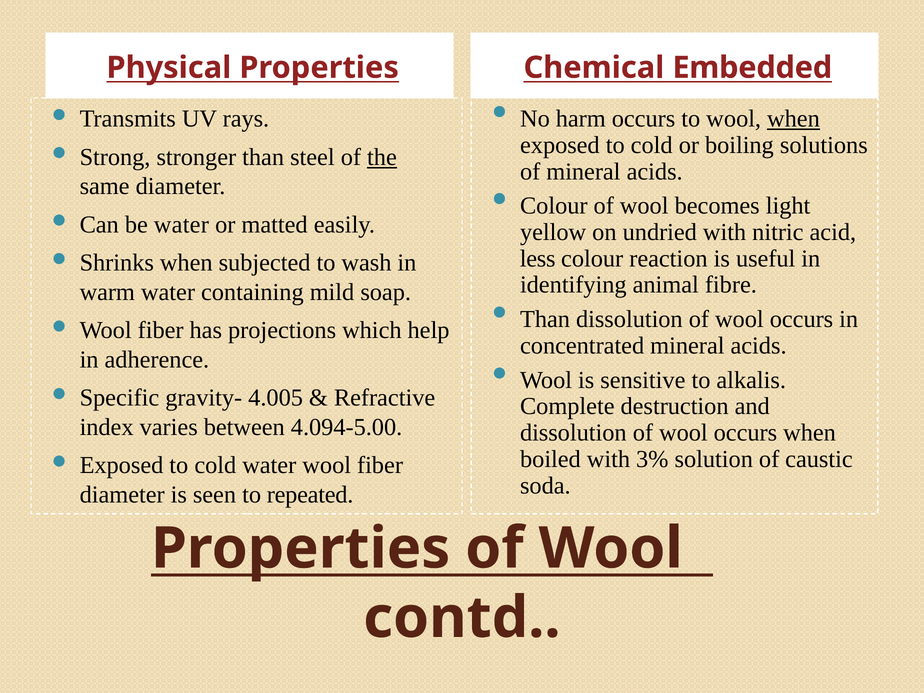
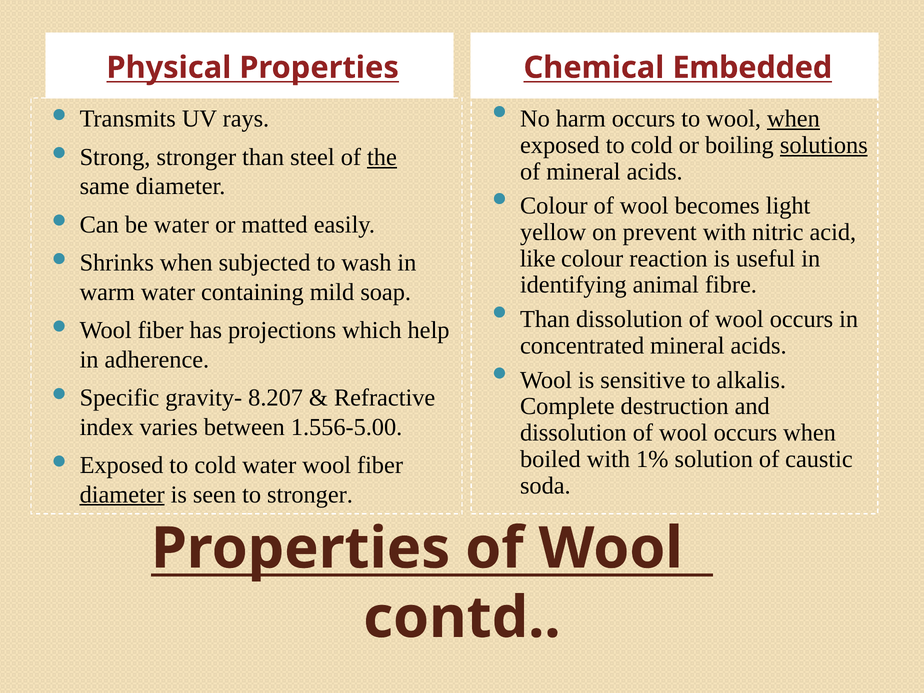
solutions underline: none -> present (824, 145)
undried: undried -> prevent (660, 232)
less: less -> like (538, 259)
4.005: 4.005 -> 8.207 (276, 398)
4.094-5.00: 4.094-5.00 -> 1.556-5.00 (347, 427)
3%: 3% -> 1% (652, 459)
diameter underline: none -> present (122, 494)
to repeated: repeated -> stronger (310, 494)
